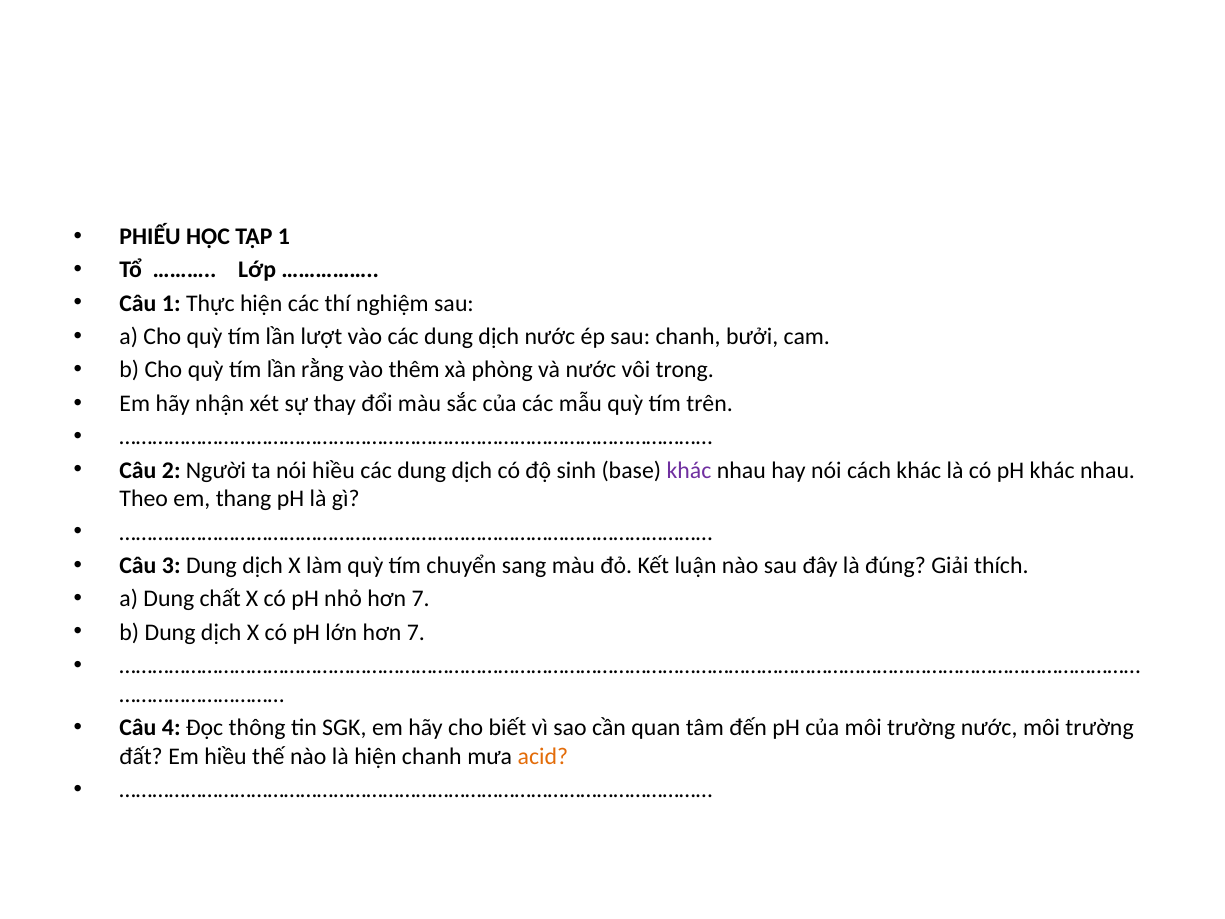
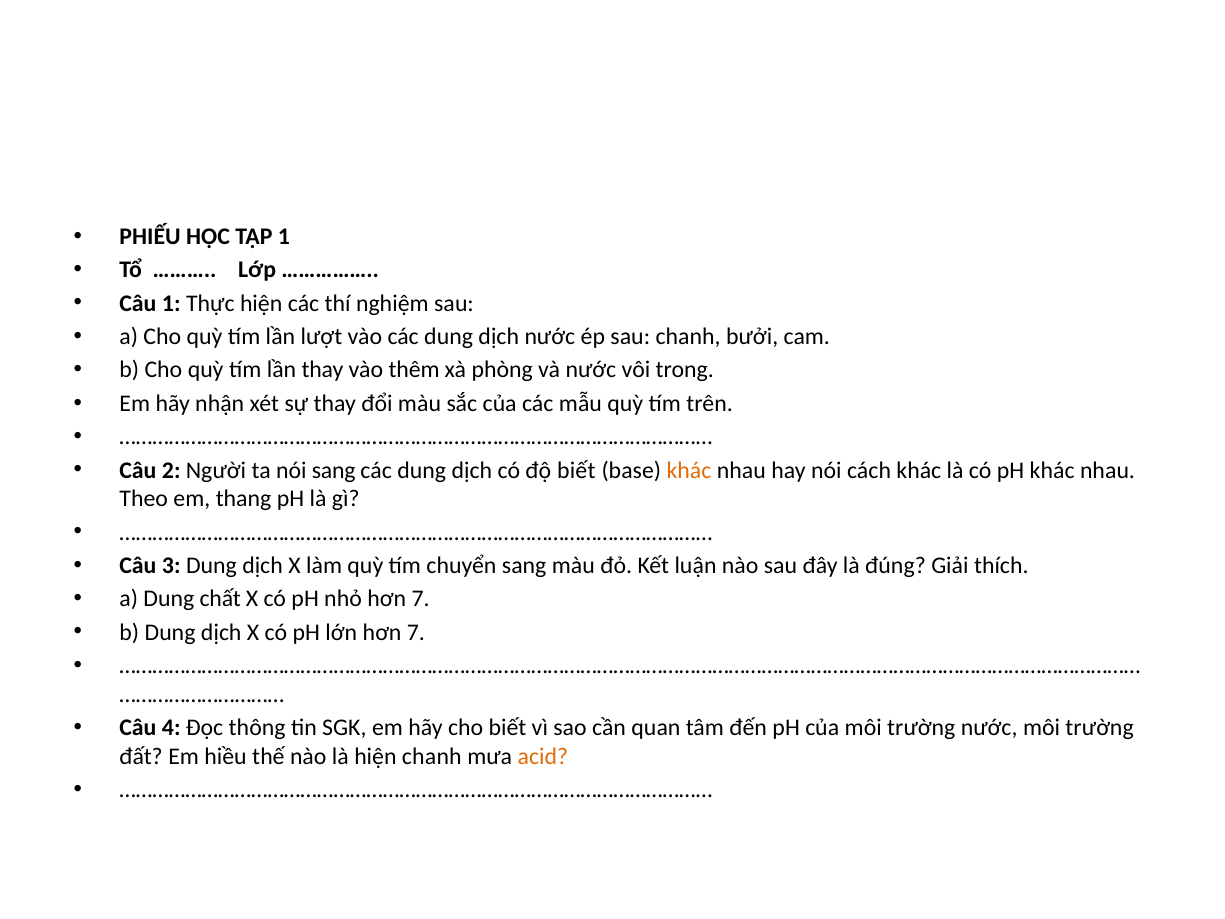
lần rằng: rằng -> thay (323, 370)
nói hiều: hiều -> sang (334, 470)
độ sinh: sinh -> biết (576, 470)
khác colour: purple -> orange (689, 470)
